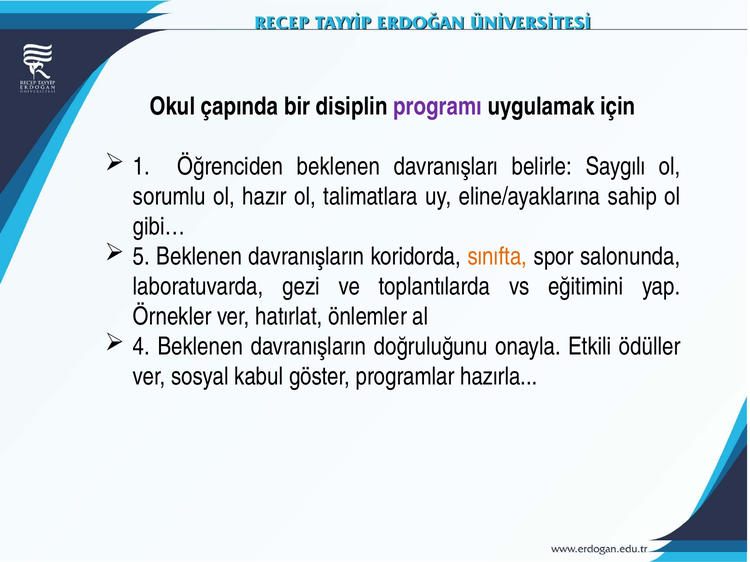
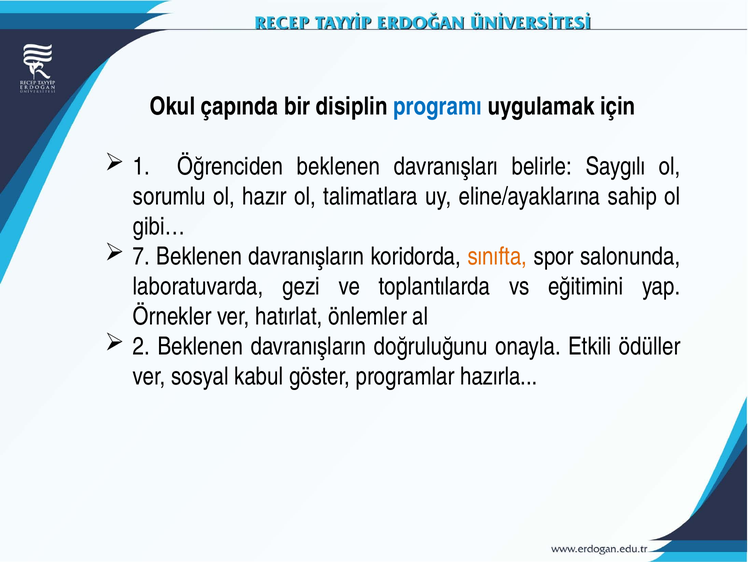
programı colour: purple -> blue (438, 107)
5: 5 -> 7 (141, 257)
4: 4 -> 2 (141, 347)
